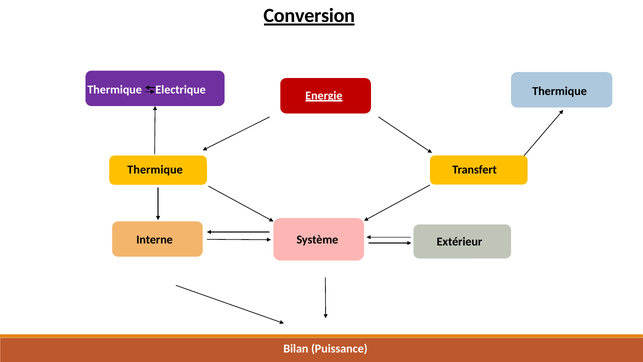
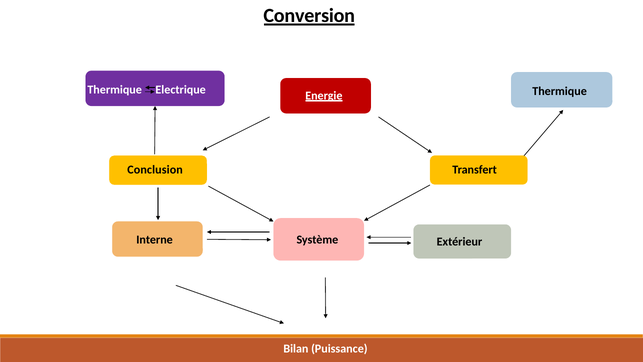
Thermique: Thermique -> Conclusion (155, 170)
